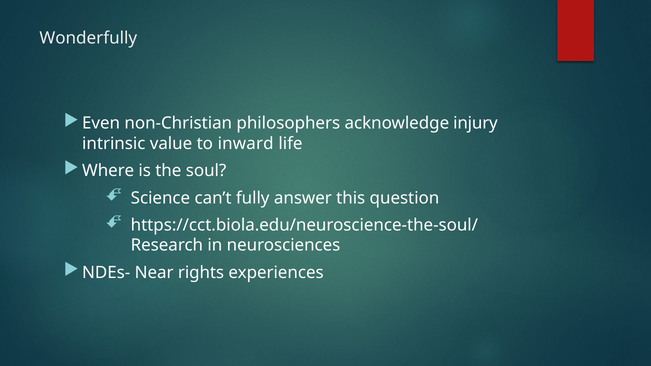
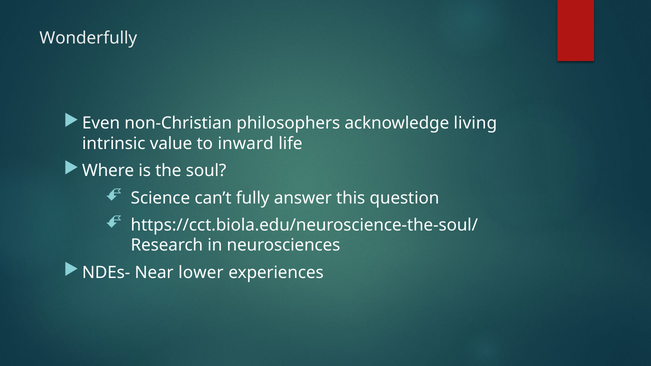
injury: injury -> living (475, 123)
rights: rights -> lower (201, 273)
